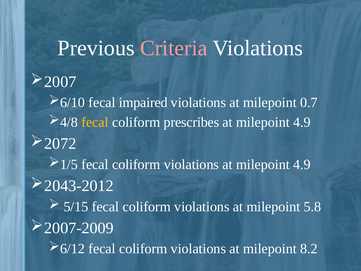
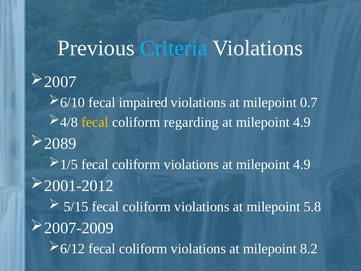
Criteria colour: pink -> light blue (174, 48)
prescribes: prescribes -> regarding (191, 122)
2072: 2072 -> 2089 (60, 144)
2043-2012: 2043-2012 -> 2001-2012 (79, 186)
